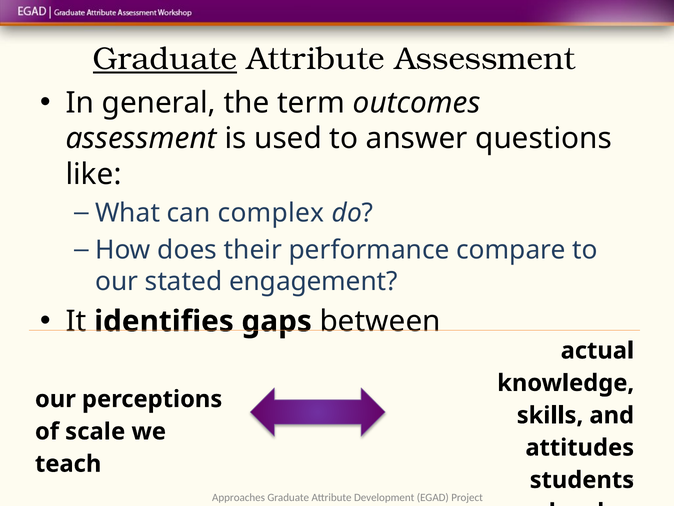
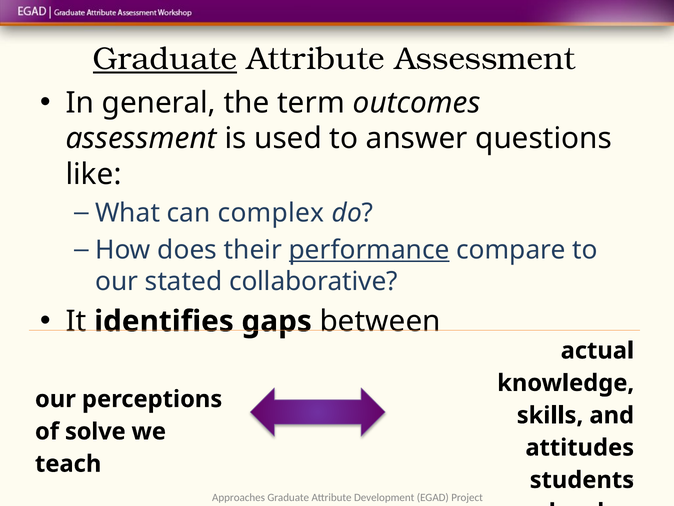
performance underline: none -> present (369, 250)
engagement: engagement -> collaborative (313, 281)
scale: scale -> solve (95, 431)
